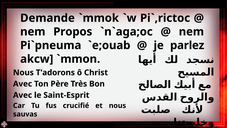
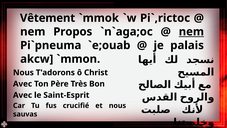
Demande: Demande -> Vêtement (48, 18)
nem underline: none -> present (191, 32)
parlez: parlez -> palais (187, 45)
